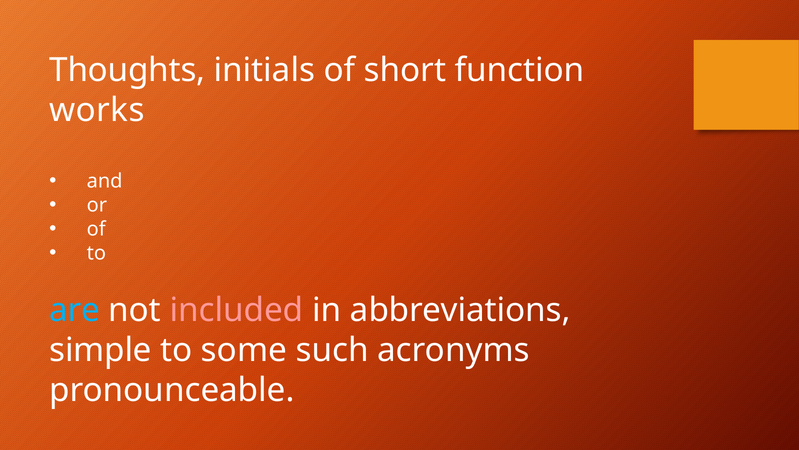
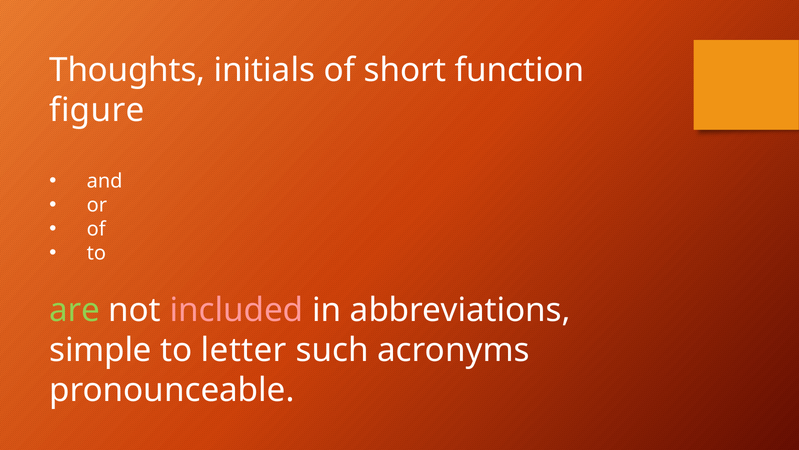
works: works -> figure (97, 110)
are colour: light blue -> light green (75, 310)
some: some -> letter (244, 350)
